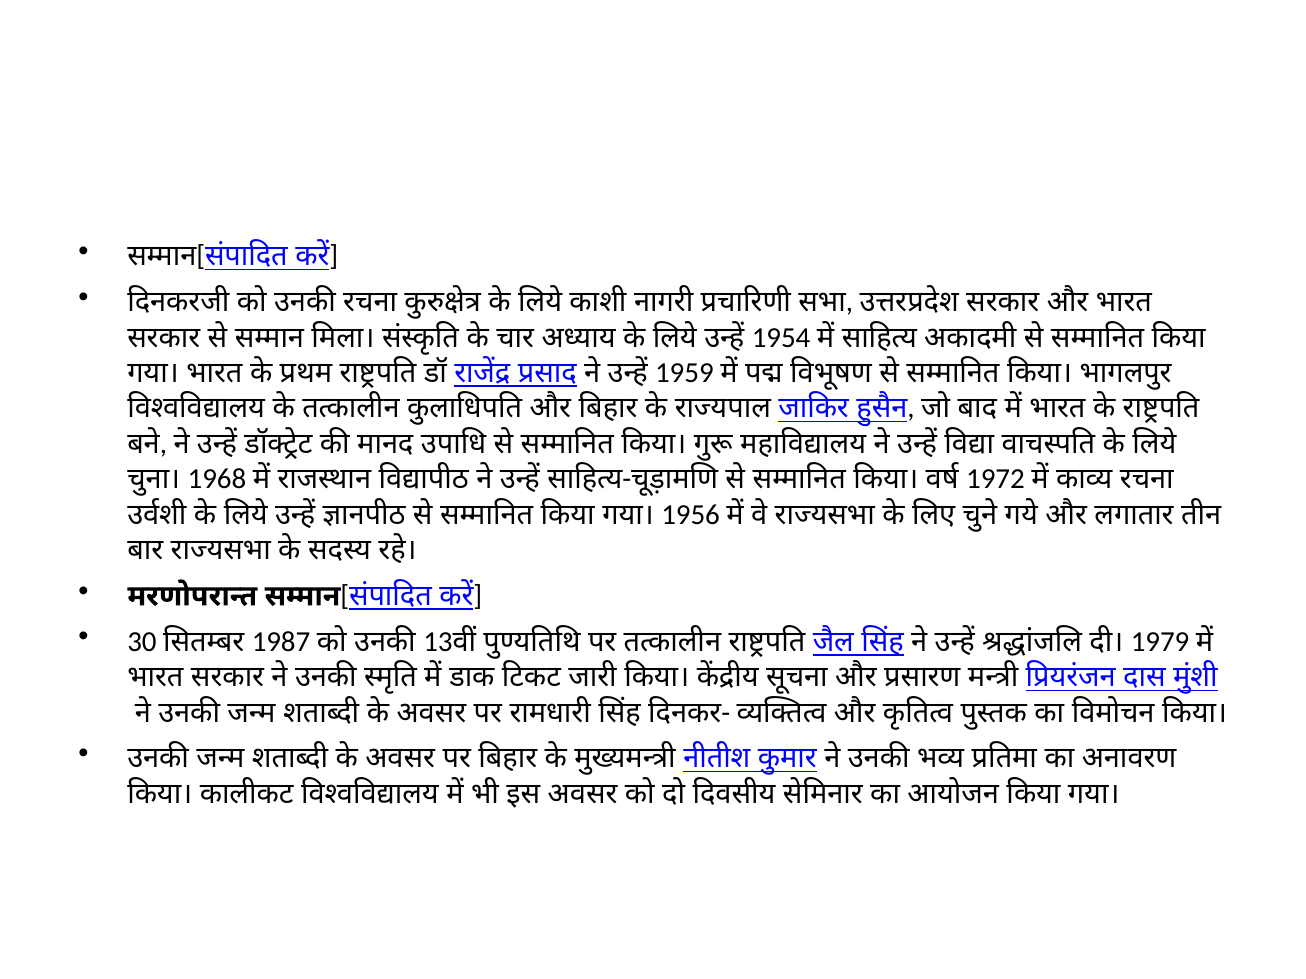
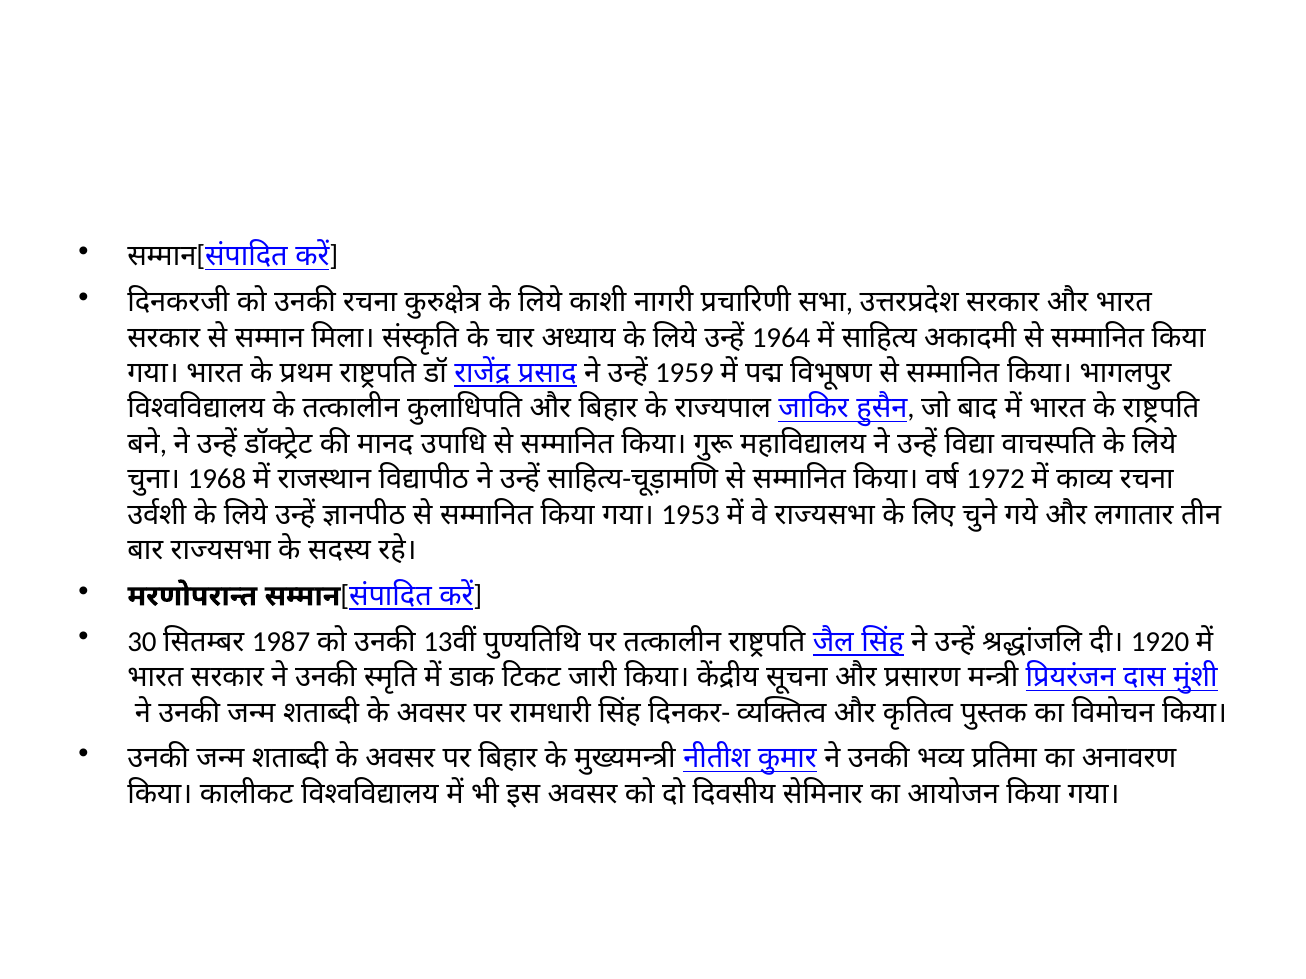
1954: 1954 -> 1964 (781, 338)
1956: 1956 -> 1953 (691, 515)
1979: 1979 -> 1920 (1160, 642)
